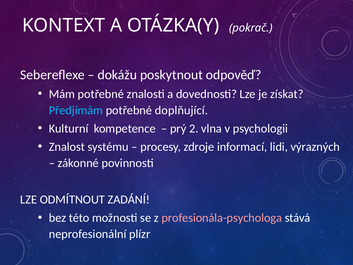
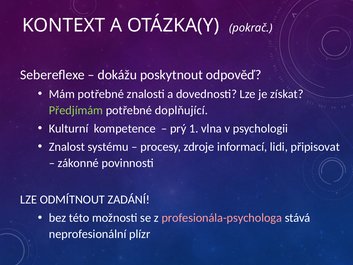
Předjímám colour: light blue -> light green (76, 110)
2: 2 -> 1 (194, 128)
výrazných: výrazných -> připisovat (315, 147)
